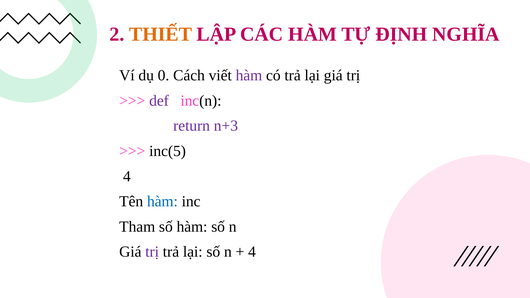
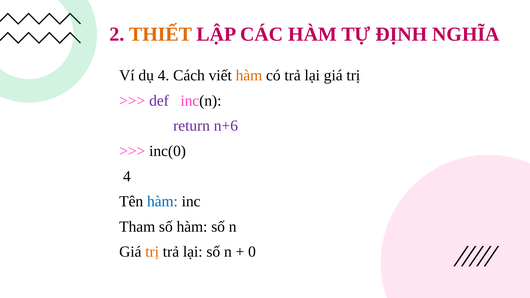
dụ 0: 0 -> 4 (164, 76)
hàm colour: purple -> orange (249, 76)
n+3: n+3 -> n+6 (226, 126)
inc(5: inc(5 -> inc(0 (168, 151)
trị colour: purple -> orange (152, 252)
4: 4 -> 0 (252, 252)
